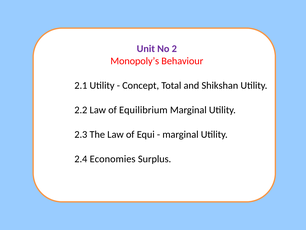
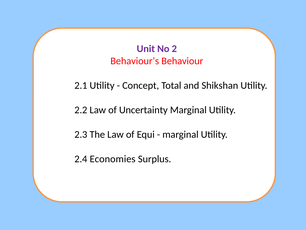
Monopoly’s: Monopoly’s -> Behaviour’s (135, 61)
Equilibrium: Equilibrium -> Uncertainty (143, 110)
